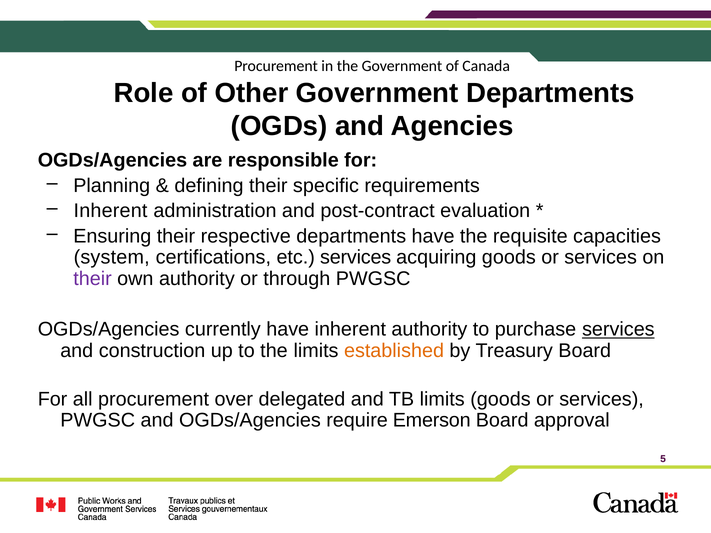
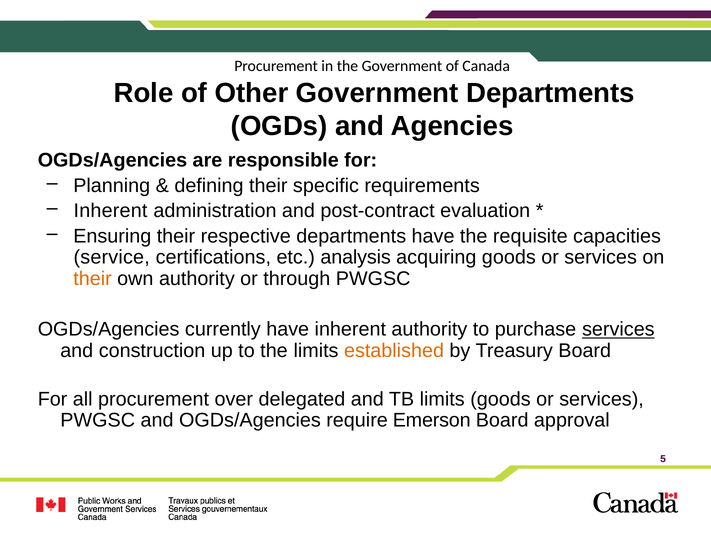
system: system -> service (112, 257)
etc services: services -> analysis (356, 257)
their colour: purple -> orange (93, 279)
